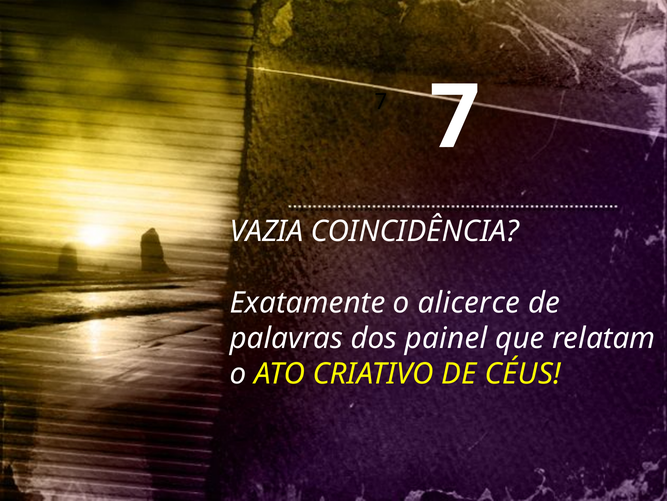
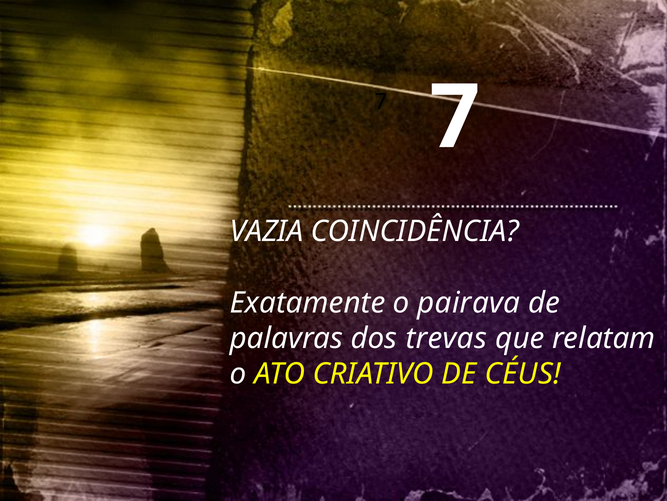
alicerce: alicerce -> pairava (469, 302)
painel: painel -> trevas (446, 338)
